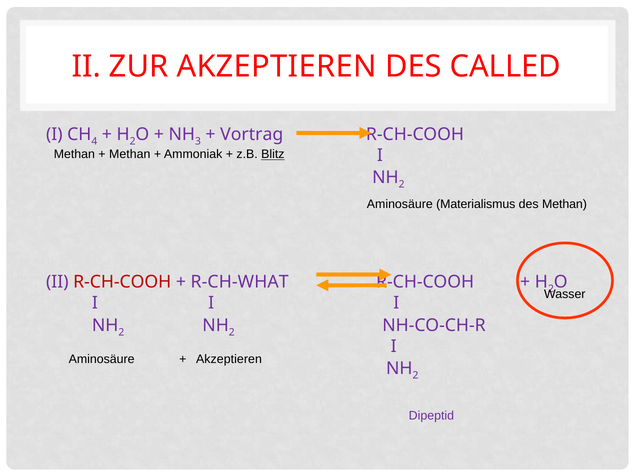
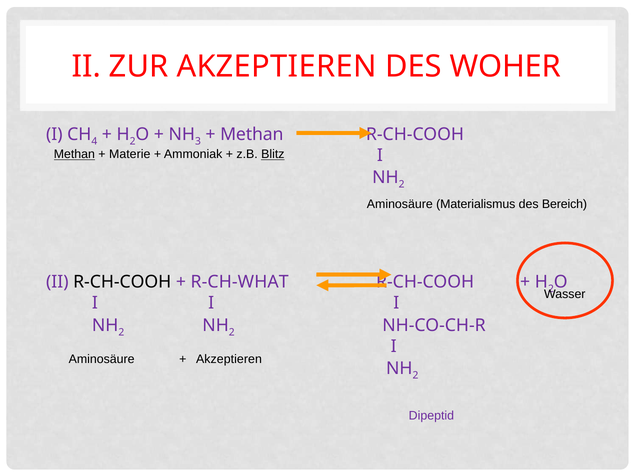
CALLED: CALLED -> WOHER (505, 67)
Vortrag: Vortrag -> Methan (252, 134)
Methan underline: none -> present (74, 154)
Methan: Methan -> Materie (130, 154)
des Methan: Methan -> Bereich (564, 204)
R-CH-COOH colour: red -> black (122, 282)
